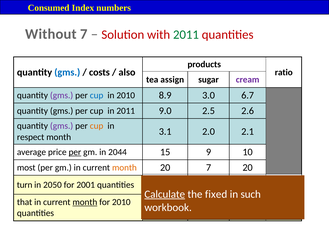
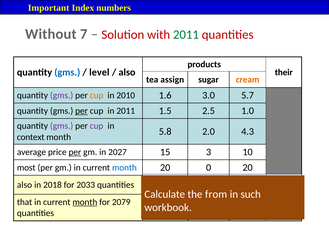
Consumed: Consumed -> Important (49, 8)
costs: costs -> level (99, 72)
ratio: ratio -> their (284, 72)
cream colour: purple -> orange (248, 79)
cup colour: blue -> orange (97, 95)
8.9: 8.9 -> 1.6 (165, 95)
6.7: 6.7 -> 5.7 (248, 95)
per underline: none -> present (82, 111)
9.0: 9.0 -> 1.5 (165, 111)
2.6: 2.6 -> 1.0 (248, 111)
cup colour: orange -> purple (97, 126)
3.1: 3.1 -> 5.8 (165, 131)
2.1: 2.1 -> 4.3 (248, 131)
respect: respect -> context (31, 137)
2044: 2044 -> 2027 (118, 152)
9: 9 -> 3 (209, 152)
month colour: orange -> blue (124, 167)
20 7: 7 -> 0 (209, 167)
turn: turn -> also (25, 185)
2050: 2050 -> 2018 (52, 185)
2001: 2001 -> 2033 (86, 185)
Calculate underline: present -> none (165, 194)
fixed: fixed -> from (216, 194)
for 2010: 2010 -> 2079 (121, 202)
